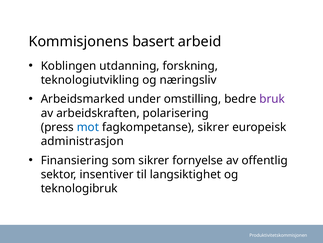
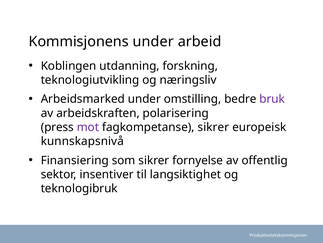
Kommisjonens basert: basert -> under (153, 42)
mot colour: blue -> purple (88, 127)
administrasjon: administrasjon -> kunnskapsnivå (82, 141)
